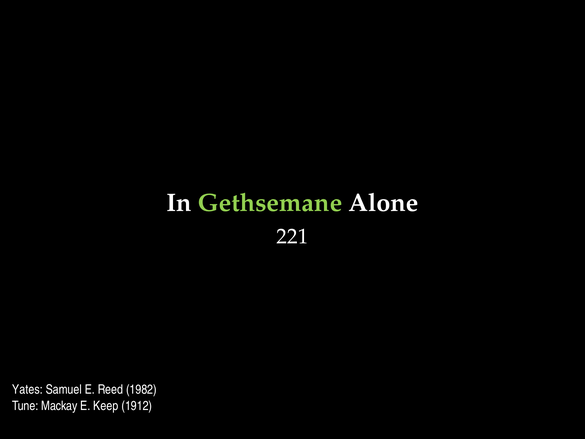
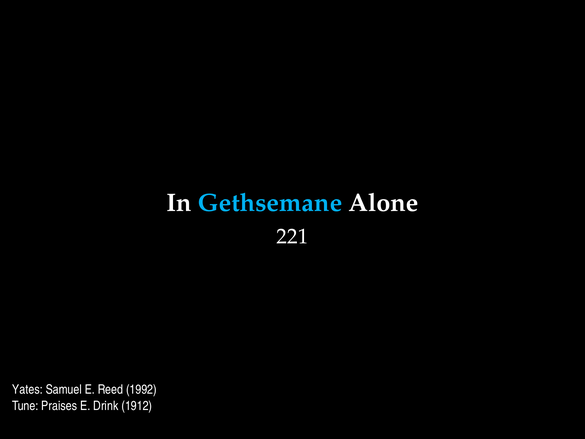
Gethsemane colour: light green -> light blue (270, 203)
1982: 1982 -> 1992 (141, 389)
Mackay: Mackay -> Praises (59, 406)
Keep: Keep -> Drink (106, 406)
